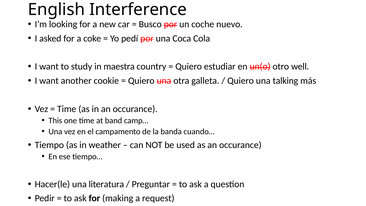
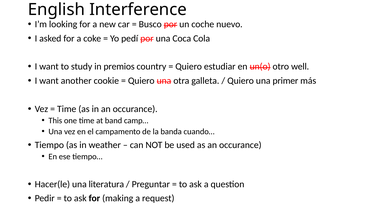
maestra: maestra -> premios (119, 67)
talking: talking -> primer (285, 81)
